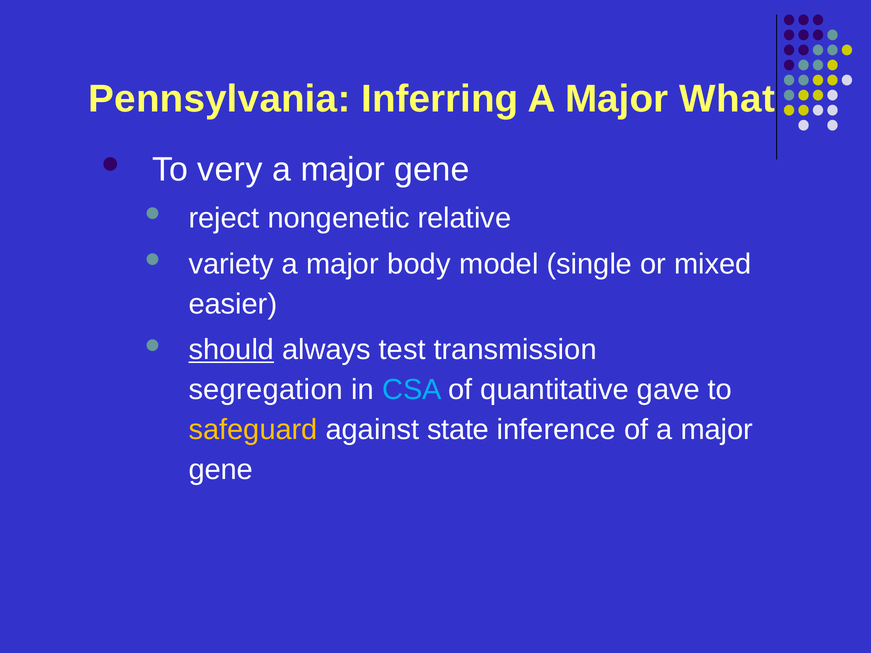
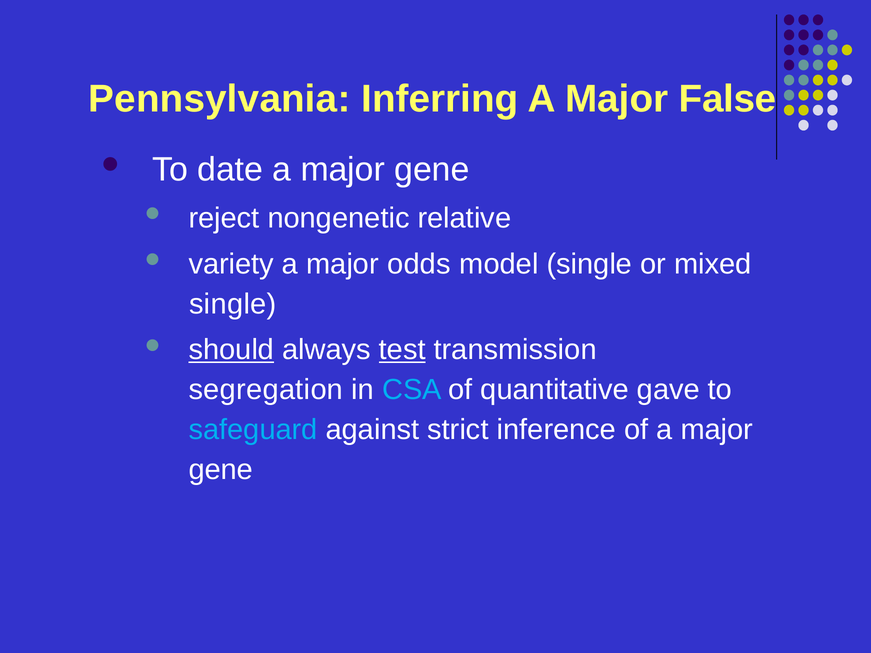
What: What -> False (728, 99)
very: very -> date (230, 170)
body: body -> odds (419, 264)
easier: easier -> single (233, 304)
test underline: none -> present (402, 350)
safeguard colour: yellow -> light blue (253, 430)
state: state -> strict (458, 430)
